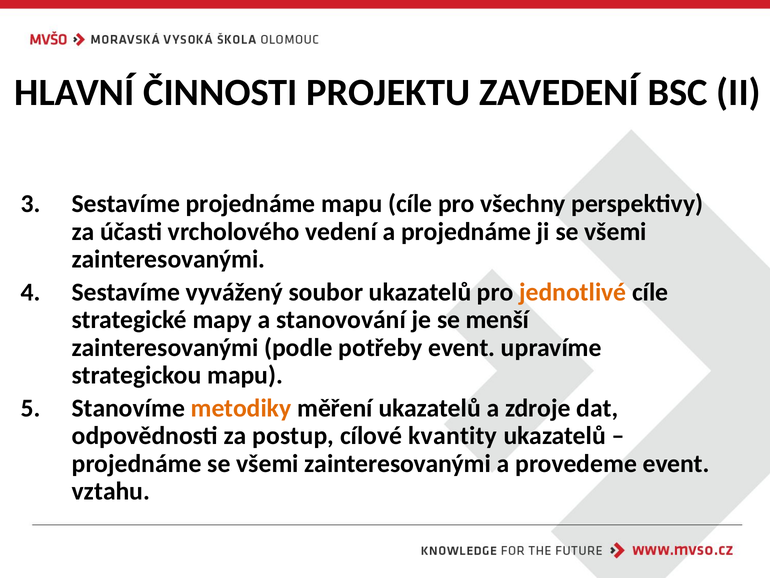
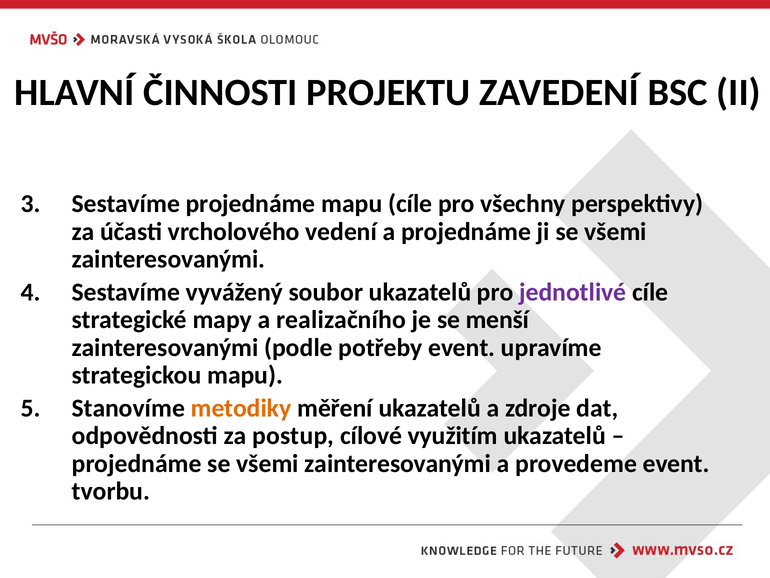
jednotlivé colour: orange -> purple (573, 292)
stanovování: stanovování -> realizačního (341, 320)
kvantity: kvantity -> využitím (453, 436)
vztahu: vztahu -> tvorbu (111, 491)
